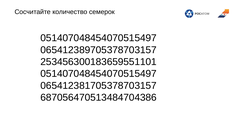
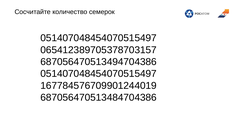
253456300183659551101: 253456300183659551101 -> 687056470513494704386 (99, 62)
065412381705378703157: 065412381705378703157 -> 167784576709901244019 (99, 86)
